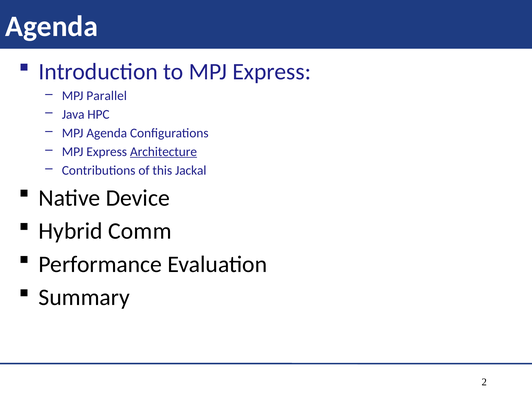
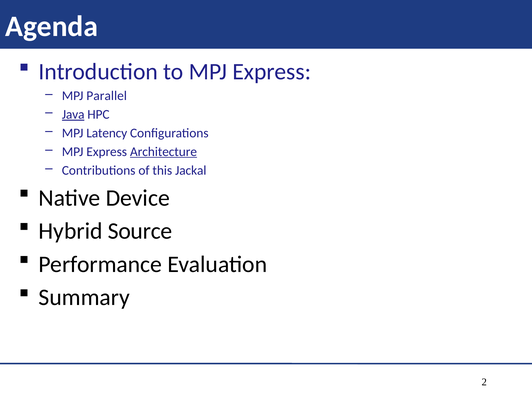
Java underline: none -> present (73, 114)
MPJ Agenda: Agenda -> Latency (107, 133)
Comm: Comm -> Source (140, 231)
